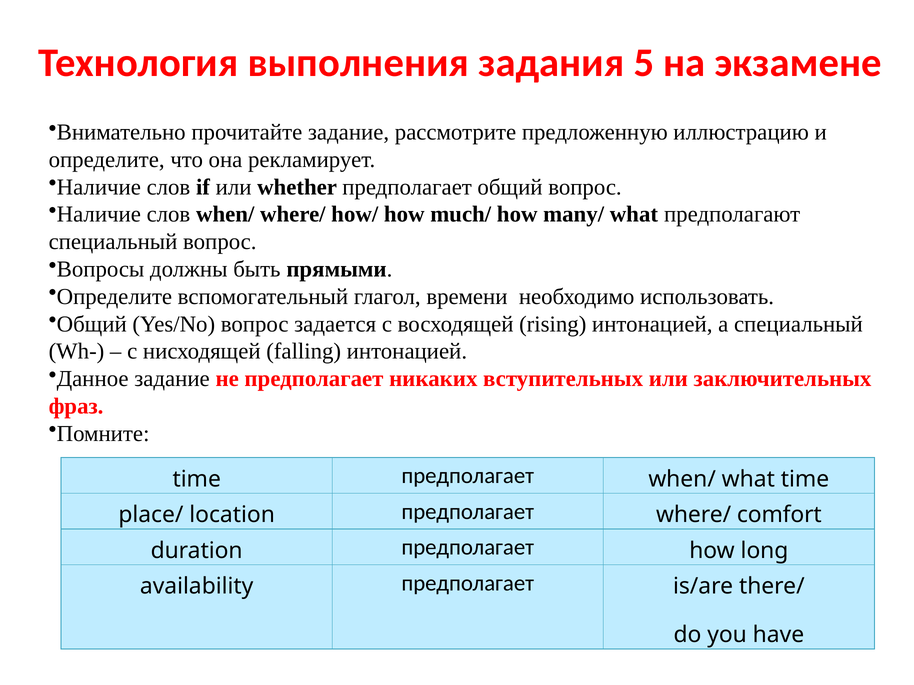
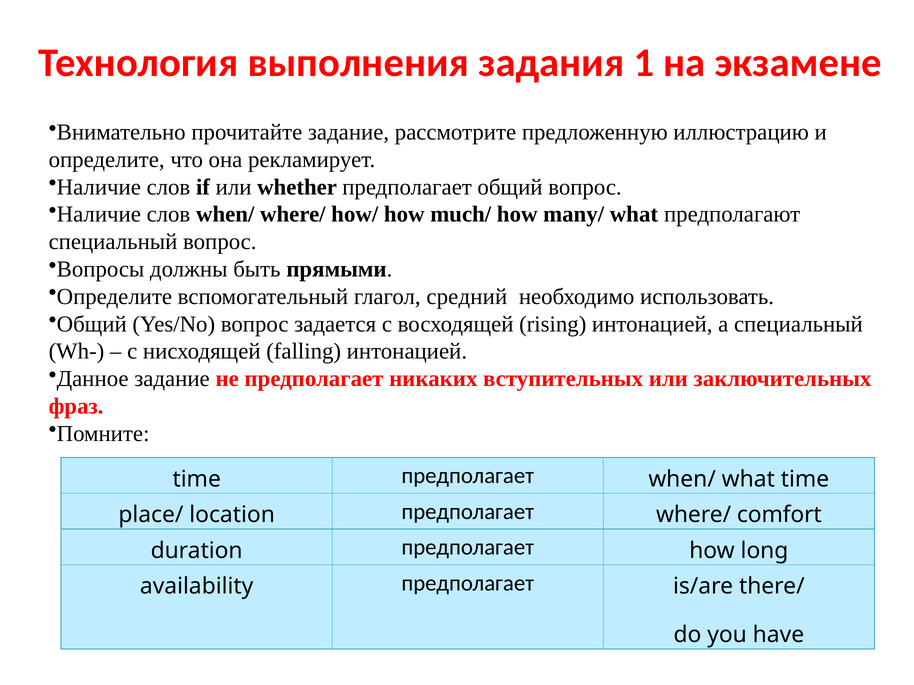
5: 5 -> 1 (644, 63)
времени: времени -> средний (467, 297)
